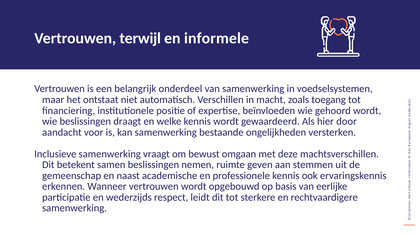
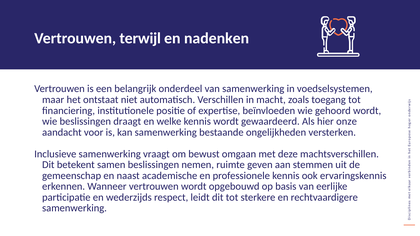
informele: informele -> nadenken (217, 38)
door: door -> onze (347, 122)
